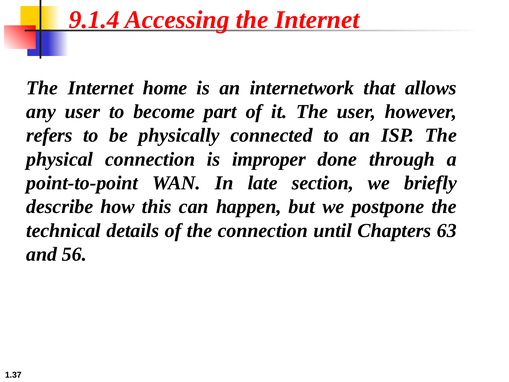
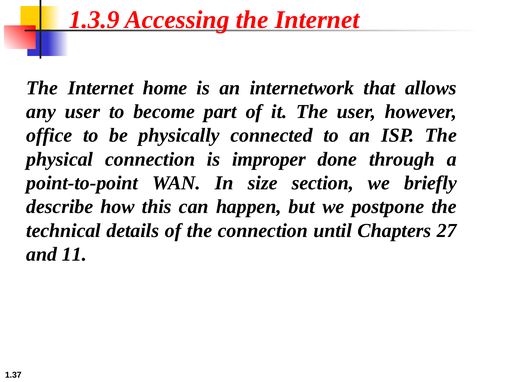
9.1.4: 9.1.4 -> 1.3.9 (94, 20)
refers: refers -> office (49, 135)
late: late -> size (263, 183)
63: 63 -> 27 (447, 230)
56: 56 -> 11 (74, 254)
